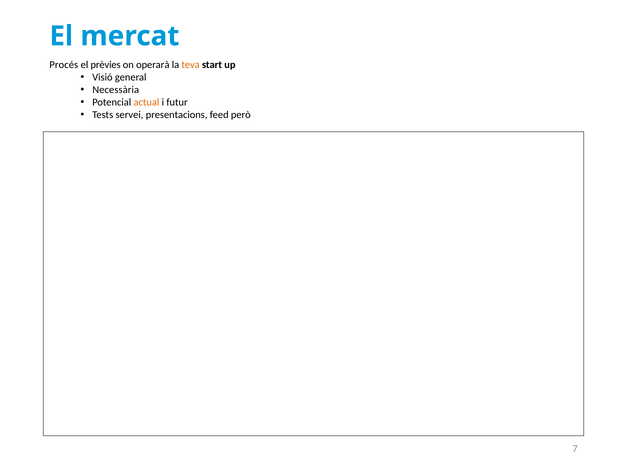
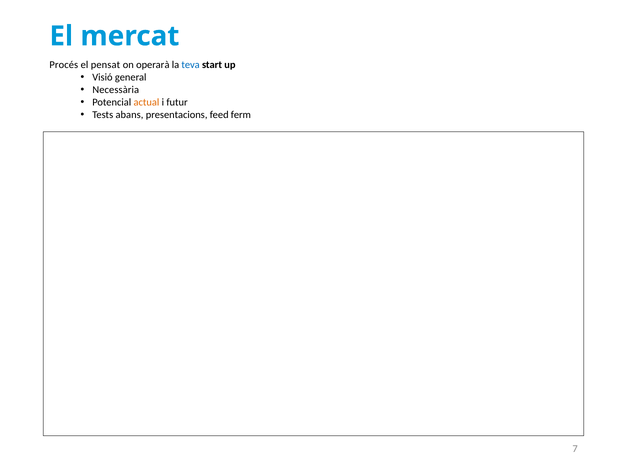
prèvies: prèvies -> pensat (105, 65)
teva colour: orange -> blue (191, 65)
servei: servei -> abans (129, 115)
però: però -> ferm (241, 115)
